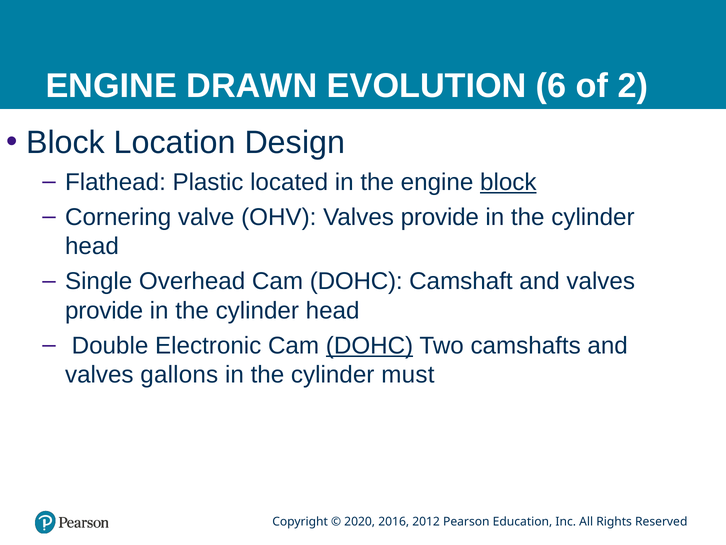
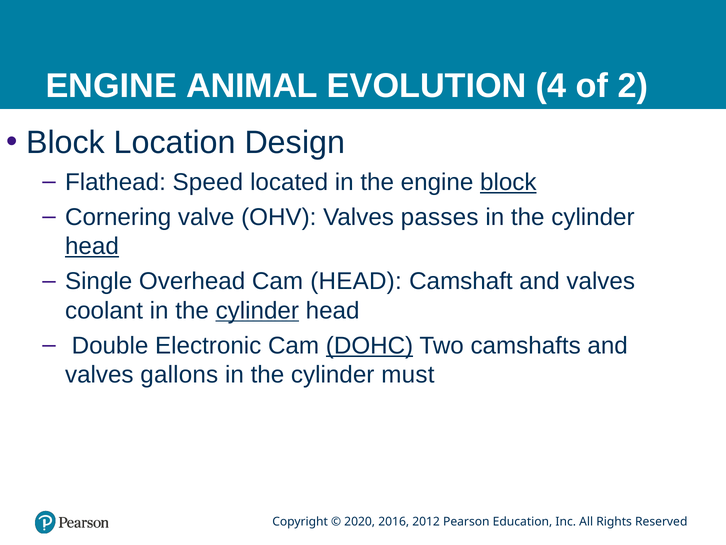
DRAWN: DRAWN -> ANIMAL (252, 86)
6: 6 -> 4 (551, 86)
Plastic: Plastic -> Speed (208, 182)
OHV Valves provide: provide -> passes (440, 217)
head underline: none -> present (92, 246)
Overhead Cam DOHC: DOHC -> HEAD (356, 281)
provide: provide -> coolant (104, 310)
cylinder underline: none -> present (257, 310)
